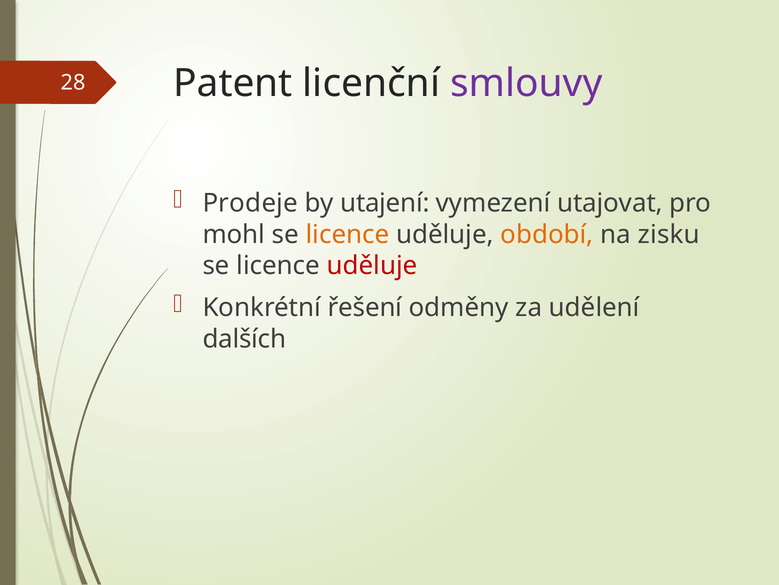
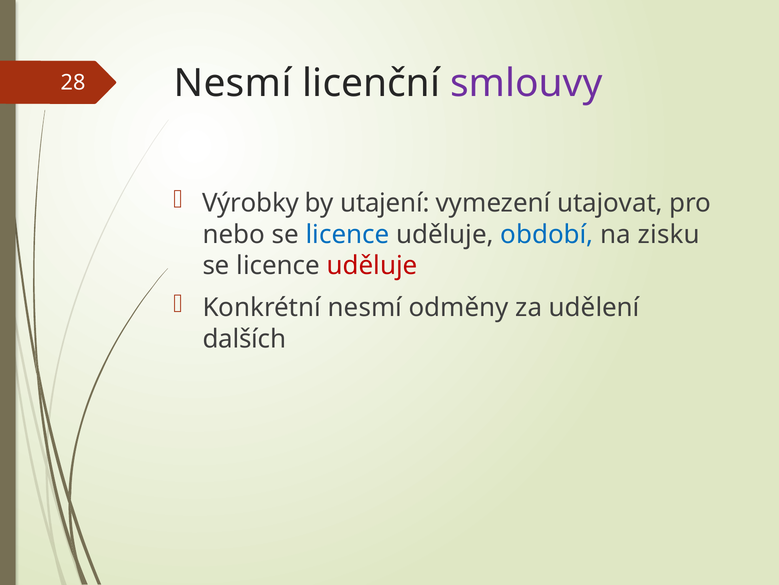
28 Patent: Patent -> Nesmí (233, 83)
Prodeje: Prodeje -> Výrobky (250, 203)
mohl: mohl -> nebo (234, 234)
licence colour: orange -> blue (348, 234)
období colour: orange -> blue (547, 234)
Konkrétní řešení: řešení -> nesmí (365, 307)
